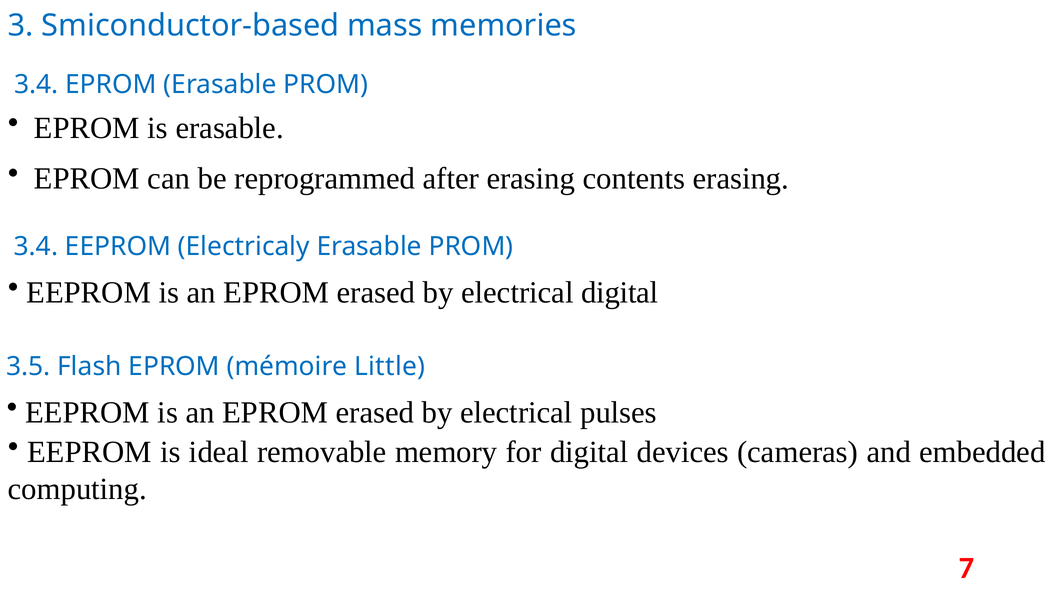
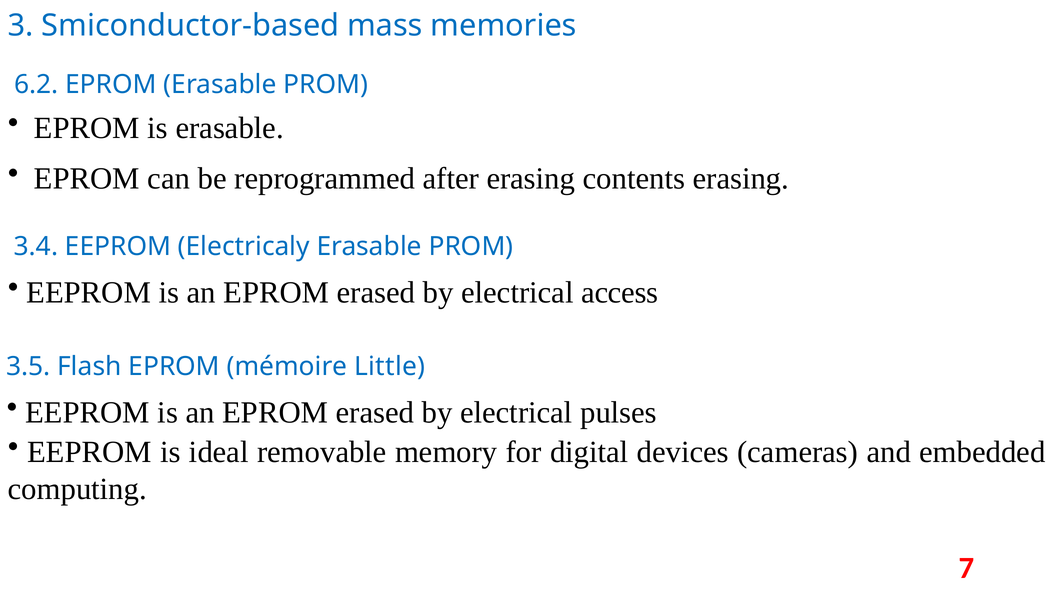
3.4: 3.4 -> 6.2 (36, 85)
electrical digital: digital -> access (620, 292)
